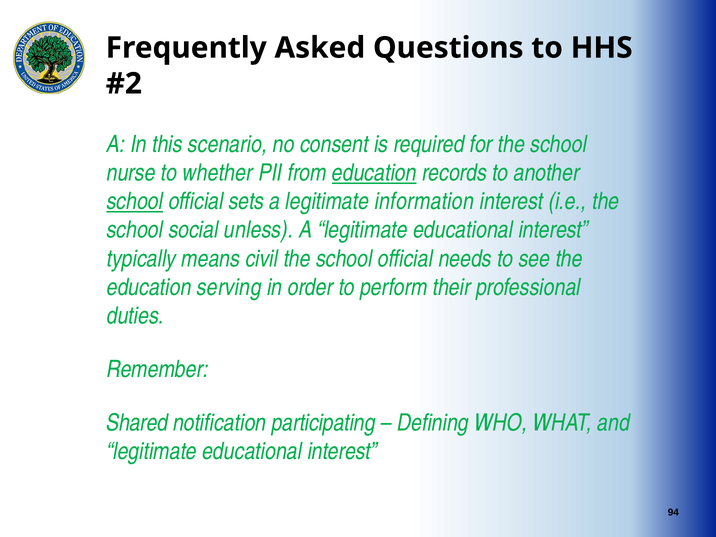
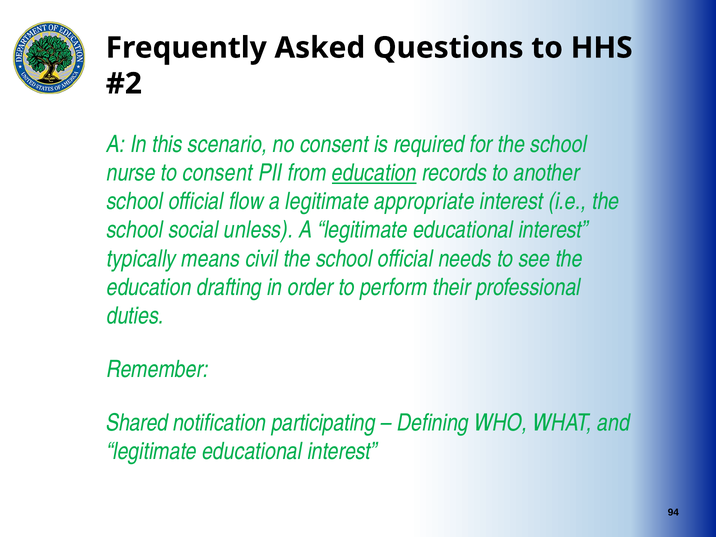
to whether: whether -> consent (218, 173)
school underline: present -> none (135, 201)
sets: sets -> flow (246, 201)
information: information -> appropriate (424, 201)
serving: serving -> drafting (229, 287)
